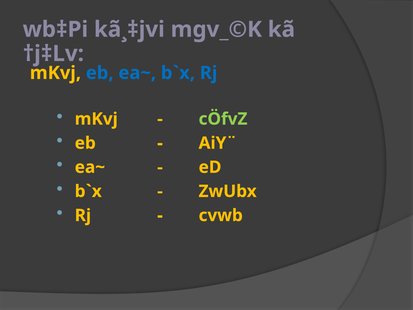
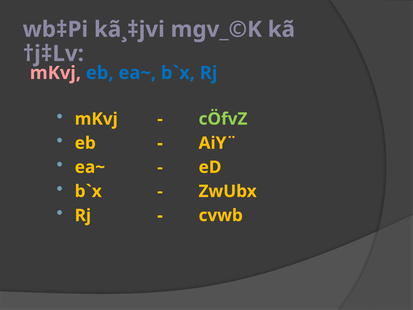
mKvj colour: yellow -> pink (55, 73)
